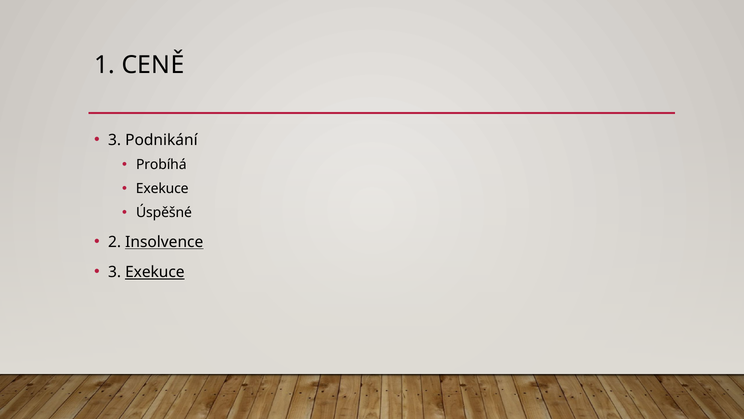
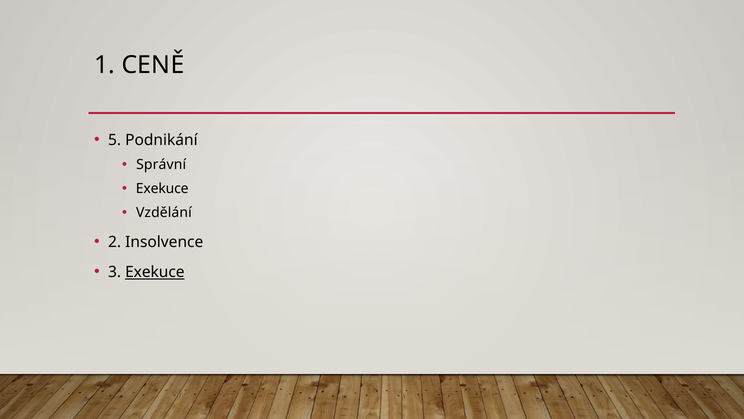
3: 3 -> 5 (115, 140)
Probíhá: Probíhá -> Správní (161, 165)
Úspěšné: Úspěšné -> Vzdělání (164, 213)
Insolvence underline: present -> none (164, 242)
